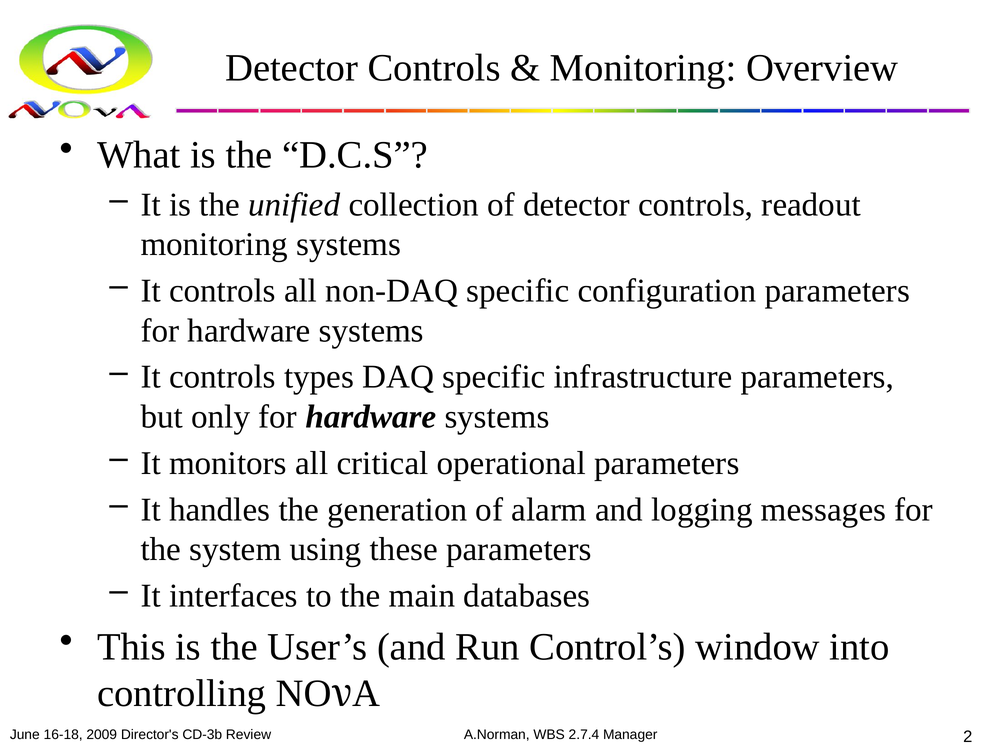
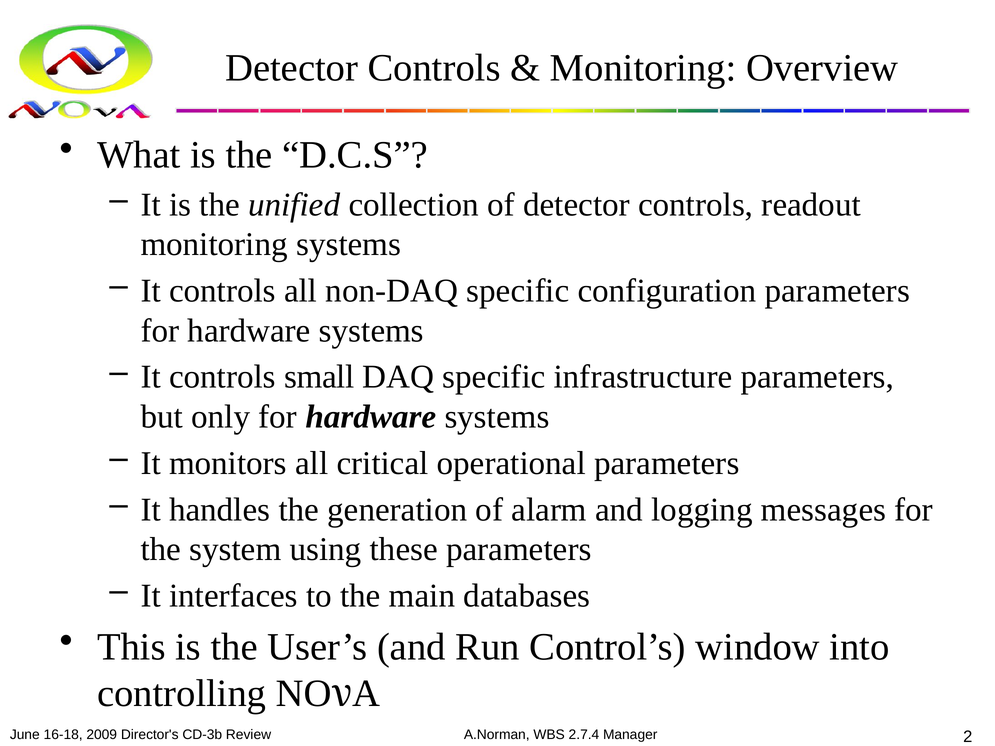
types: types -> small (319, 377)
